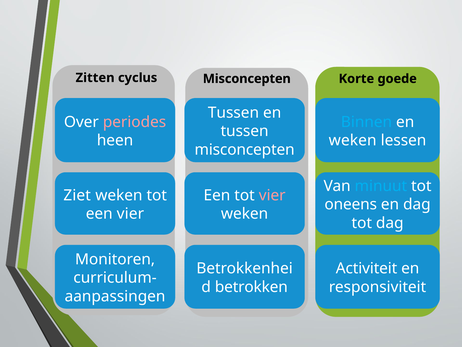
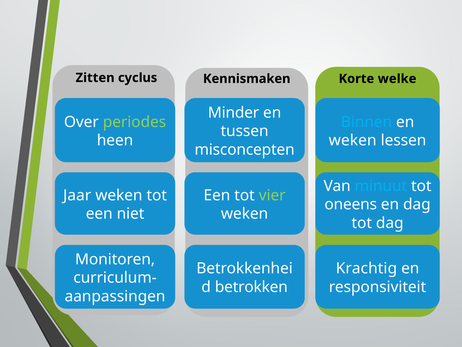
cyclus Misconcepten: Misconcepten -> Kennismaken (247, 79)
goede: goede -> welke (397, 79)
Tussen: Tussen -> Minder (234, 113)
periodes colour: pink -> light green (135, 122)
Ziet: Ziet -> Jaar (77, 195)
vier colour: pink -> light green (272, 195)
een vier: vier -> niet (130, 213)
Activiteit: Activiteit -> Krachtig (366, 268)
